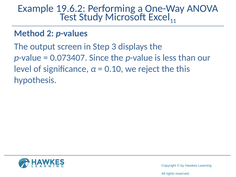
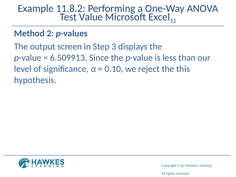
19.6.2: 19.6.2 -> 11.8.2 (71, 8)
Study: Study -> Value (91, 17)
0.073407: 0.073407 -> 6.509913 (69, 58)
